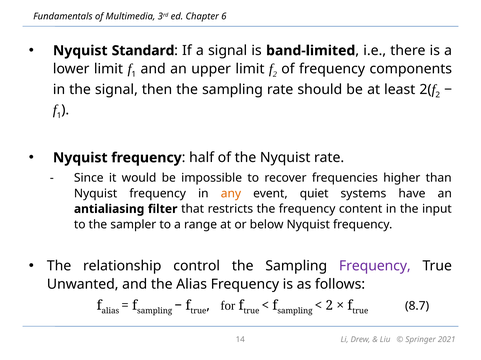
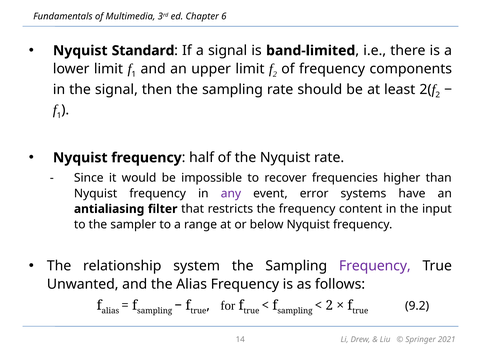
any colour: orange -> purple (231, 194)
quiet: quiet -> error (314, 194)
control: control -> system (197, 267)
8.7: 8.7 -> 9.2 (417, 307)
